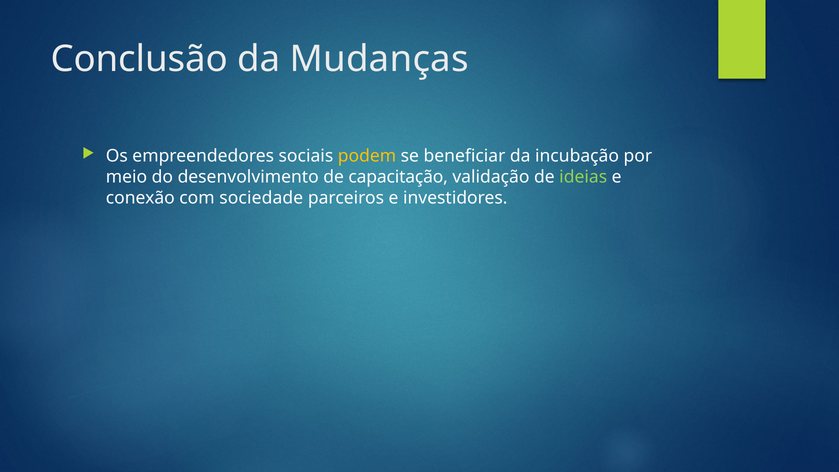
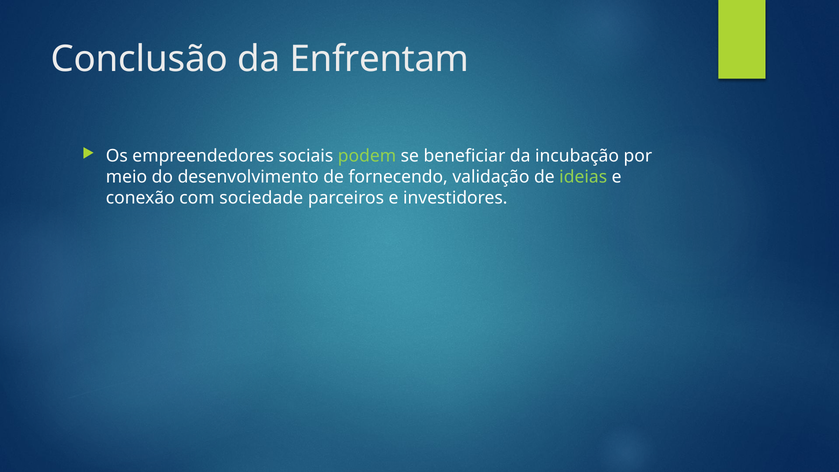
Mudanças: Mudanças -> Enfrentam (380, 59)
podem colour: yellow -> light green (367, 156)
capacitação: capacitação -> fornecendo (398, 177)
